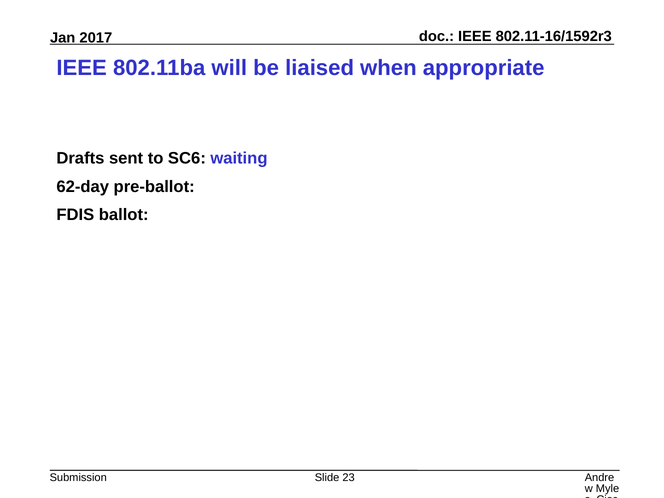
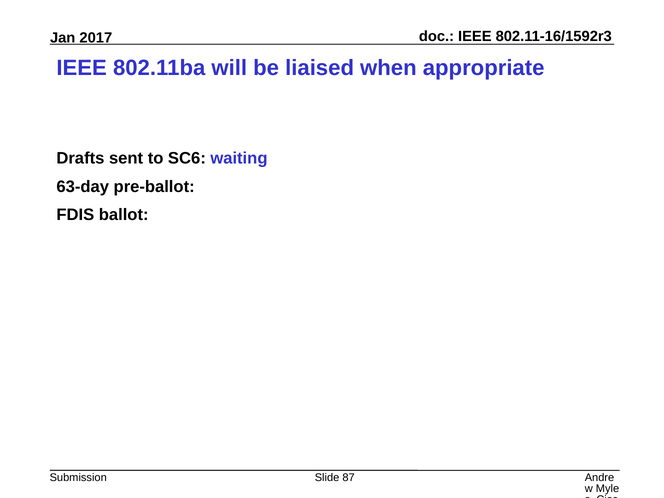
62-day: 62-day -> 63-day (83, 187)
23: 23 -> 87 (349, 478)
